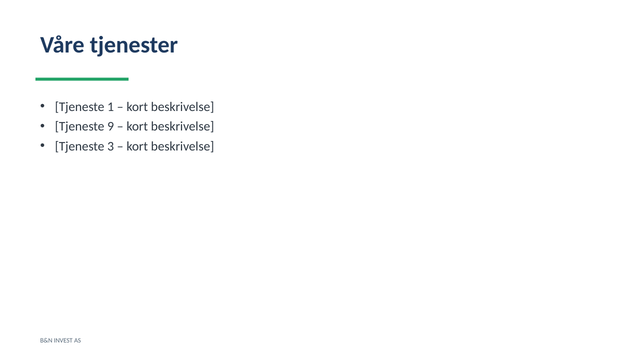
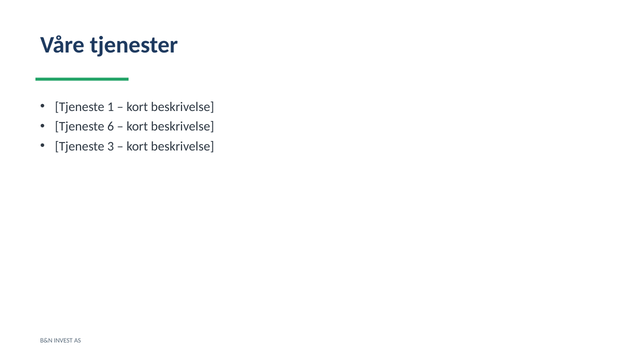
9: 9 -> 6 (111, 127)
